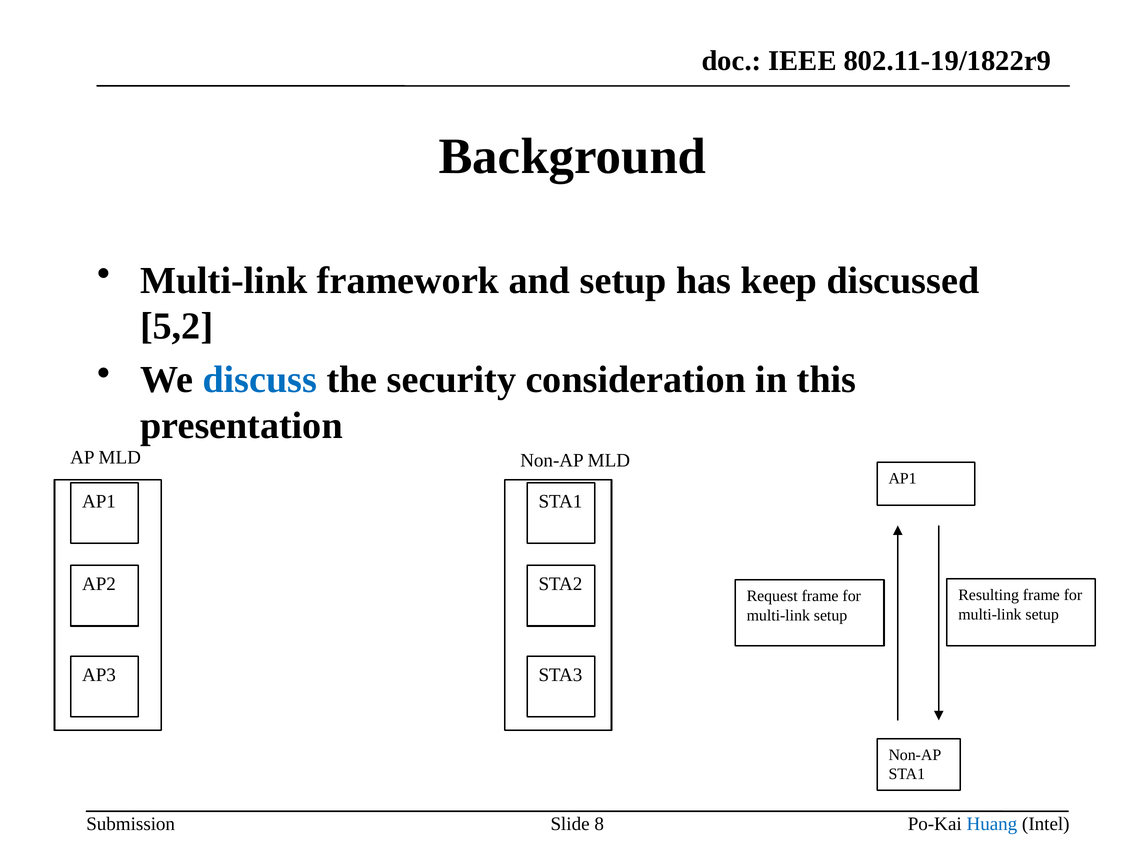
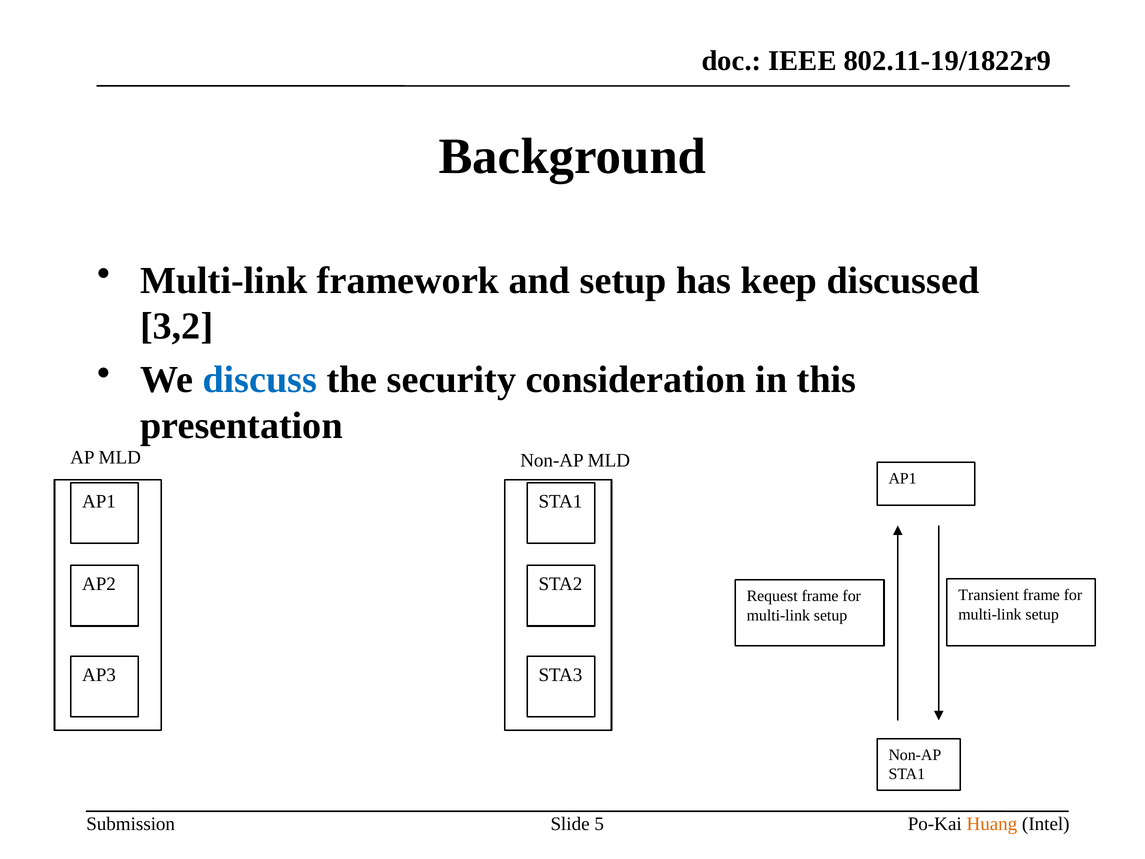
5,2: 5,2 -> 3,2 (177, 326)
Resulting: Resulting -> Transient (989, 595)
8: 8 -> 5 (599, 824)
Huang colour: blue -> orange (992, 824)
